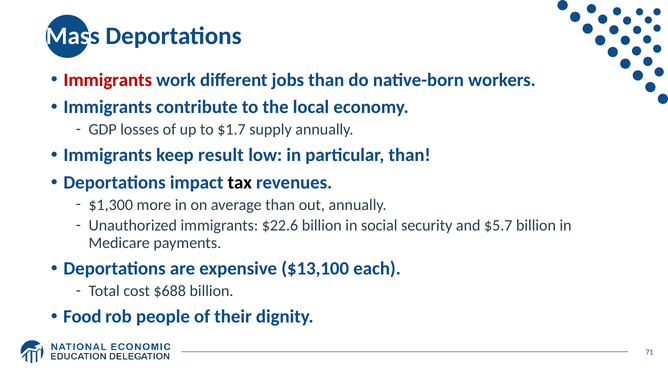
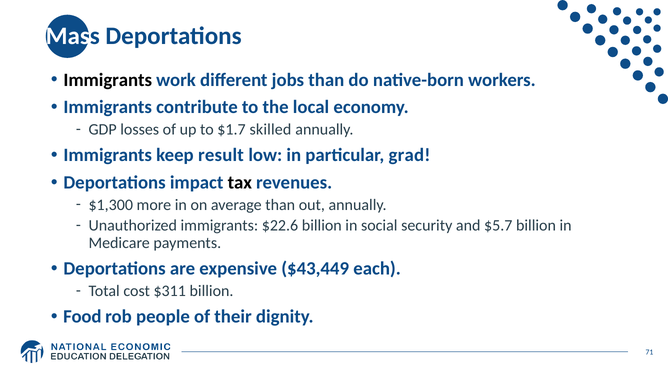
Immigrants colour: red -> black (108, 80)
supply: supply -> skilled (270, 129)
particular than: than -> grad (410, 155)
$13,100: $13,100 -> $43,449 (315, 268)
$688: $688 -> $311 (170, 291)
